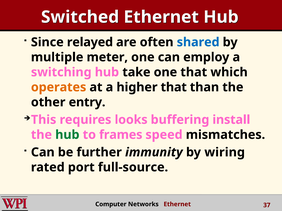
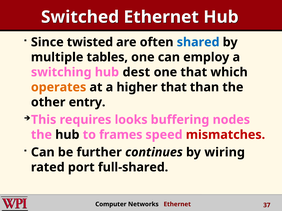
relayed: relayed -> twisted (90, 42)
meter: meter -> tables (107, 57)
take: take -> dest (136, 72)
install: install -> nodes (231, 120)
hub colour: green -> black (67, 135)
mismatches colour: black -> red (225, 135)
immunity: immunity -> continues (154, 153)
full-source: full-source -> full-shared (133, 168)
